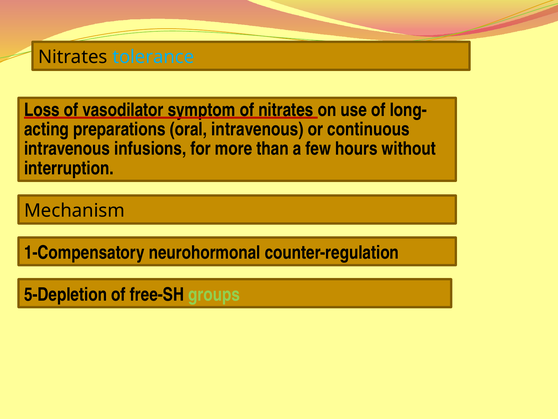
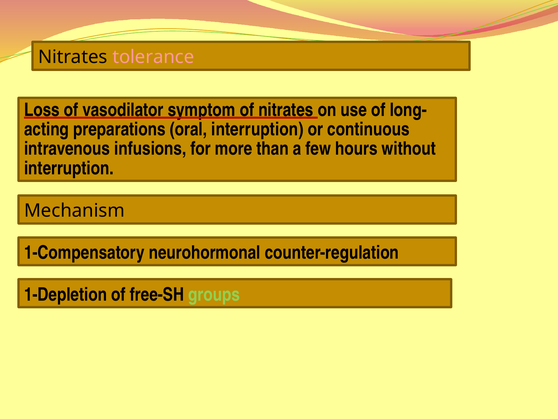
tolerance colour: light blue -> pink (153, 57)
oral intravenous: intravenous -> interruption (257, 129)
5-Depletion: 5-Depletion -> 1-Depletion (66, 294)
